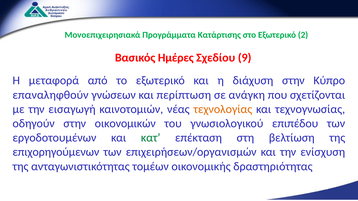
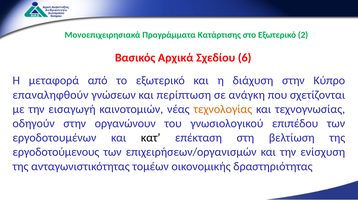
Ημέρες: Ημέρες -> Αρχικά (176, 58)
9: 9 -> 6 (245, 58)
οικονομικών: οικονομικών -> οργανώνουν (125, 124)
κατ colour: green -> black (151, 138)
επιχορηγούμενων: επιχορηγούμενων -> εργοδοτούμενους (56, 152)
